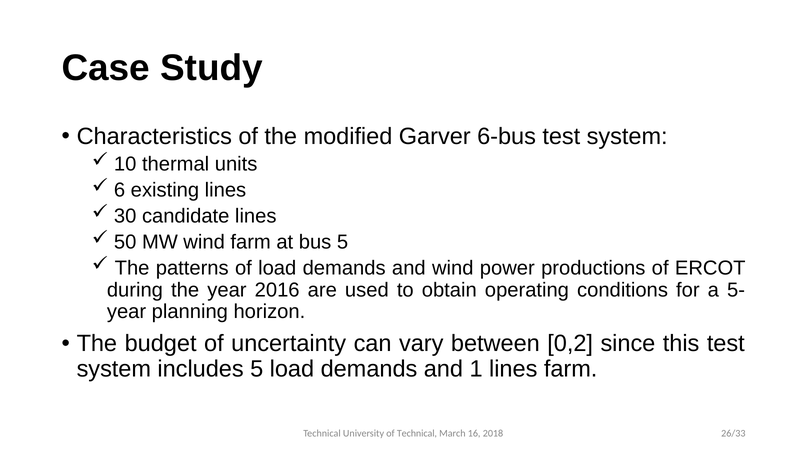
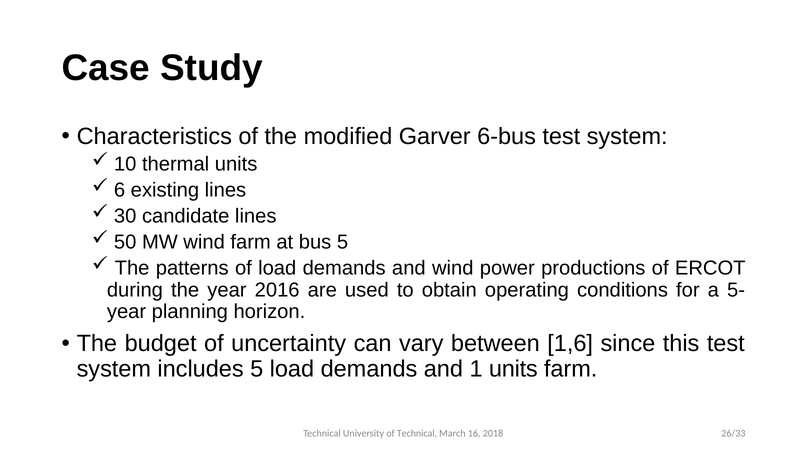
0,2: 0,2 -> 1,6 (570, 344)
1 lines: lines -> units (513, 369)
